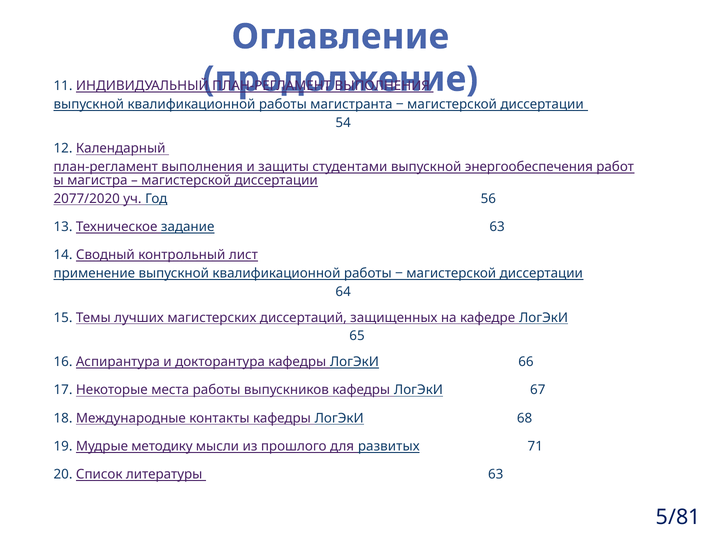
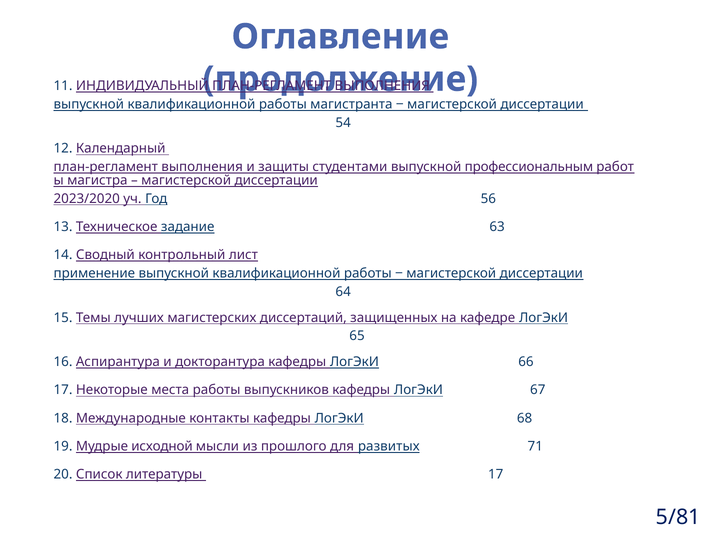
энергообеспечения: энергообеспечения -> профессиональным (529, 167)
2077/2020: 2077/2020 -> 2023/2020 (87, 199)
методику: методику -> исходной (162, 446)
литературы 63: 63 -> 17 (496, 474)
